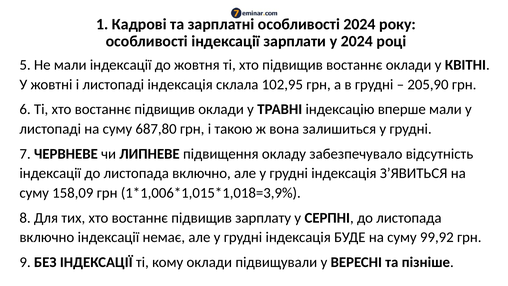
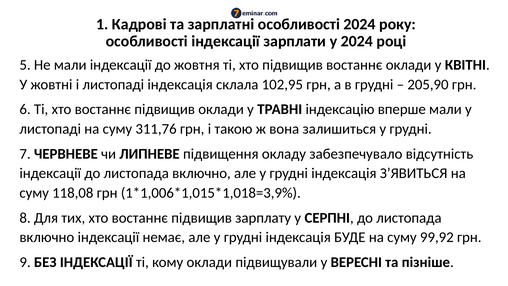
687,80: 687,80 -> 311,76 (156, 129)
158,09: 158,09 -> 118,08 (73, 193)
